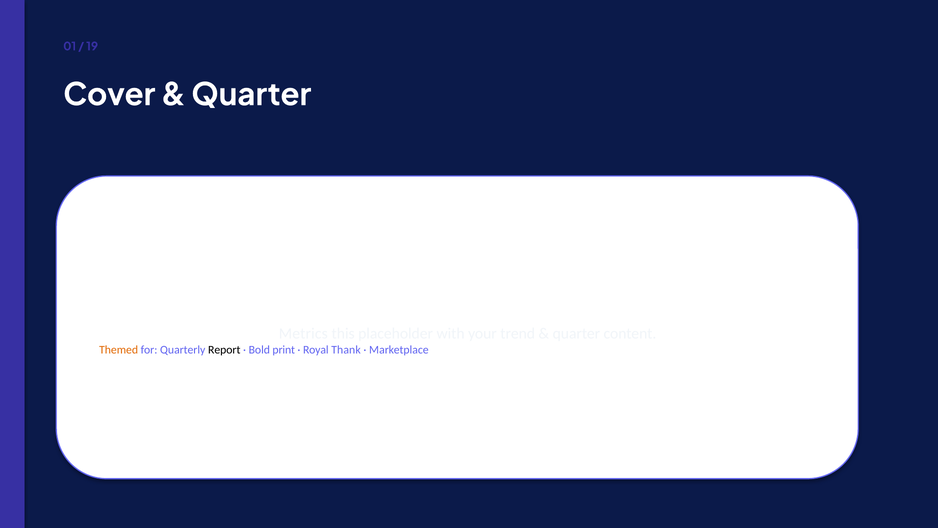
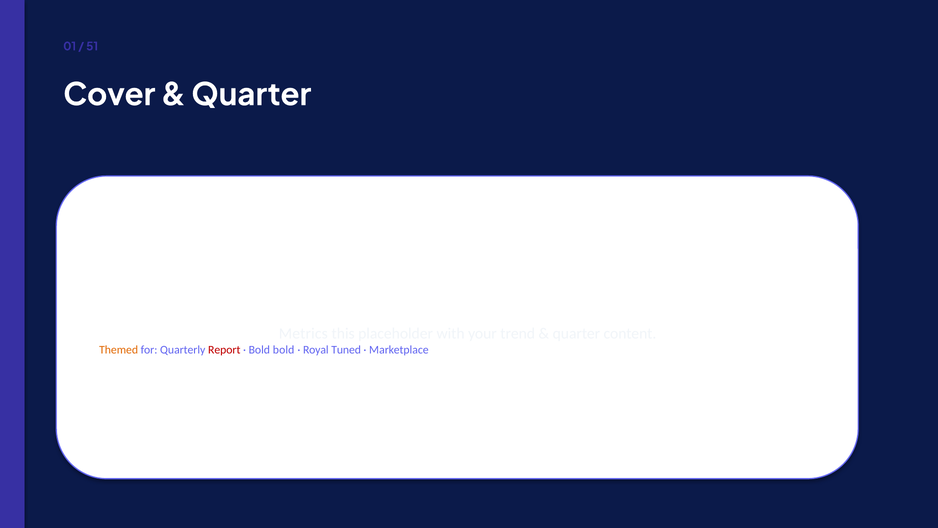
19: 19 -> 51 (92, 46)
Report colour: black -> red (224, 350)
Bold print: print -> bold (284, 350)
Thank: Thank -> Tuned (346, 350)
